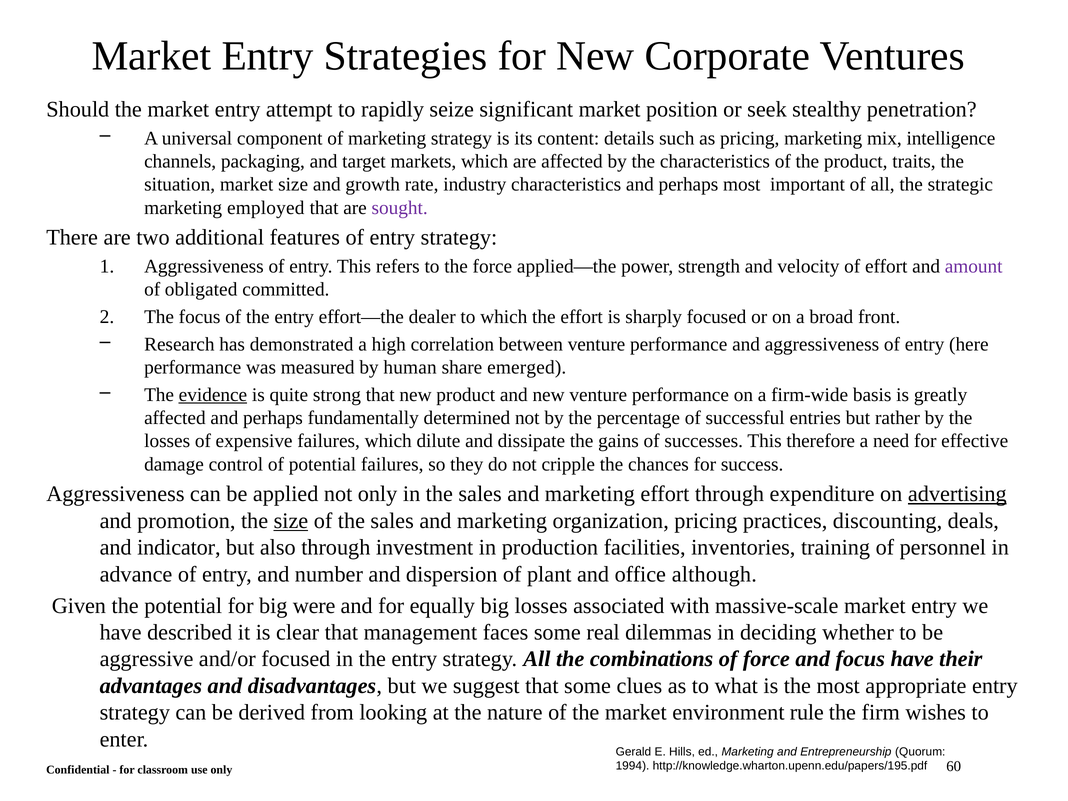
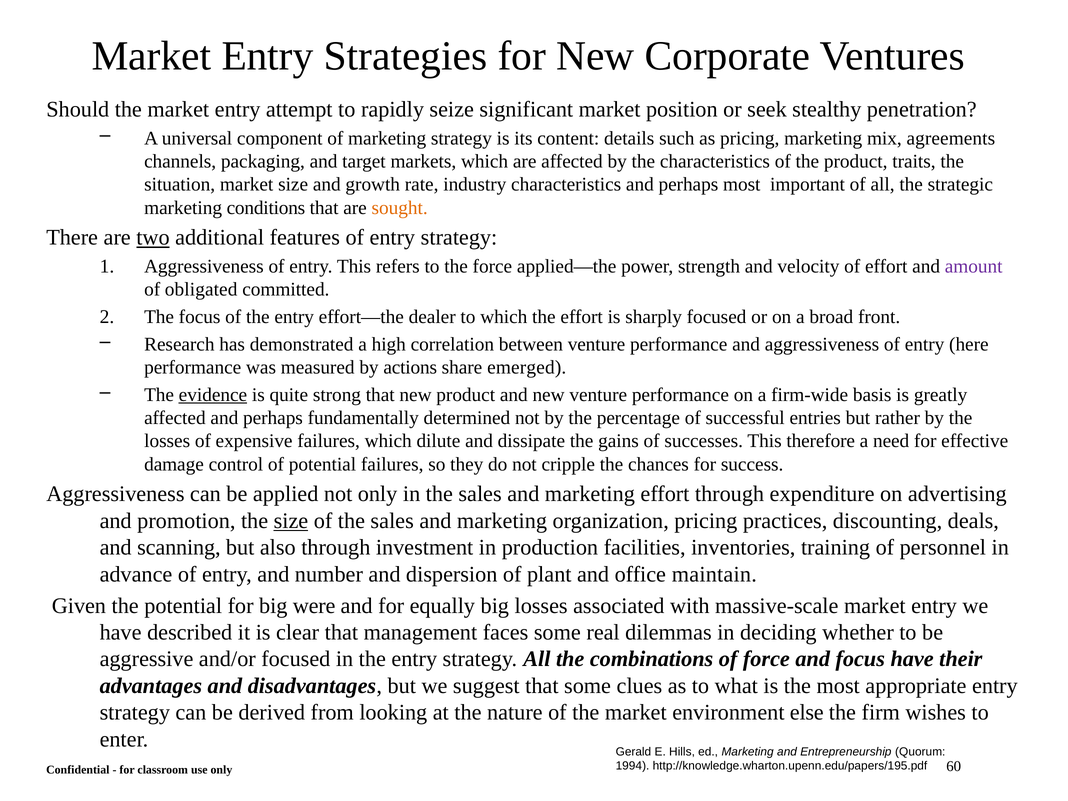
intelligence: intelligence -> agreements (951, 138)
employed: employed -> conditions (266, 208)
sought colour: purple -> orange (400, 208)
two underline: none -> present (153, 238)
human: human -> actions (410, 367)
advertising underline: present -> none (957, 494)
indicator: indicator -> scanning (179, 548)
although: although -> maintain (714, 574)
rule: rule -> else (807, 713)
